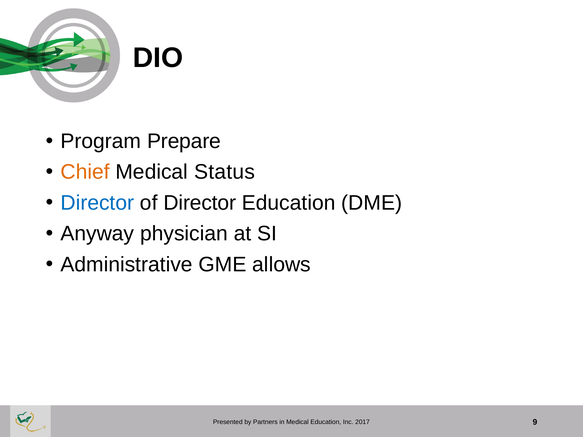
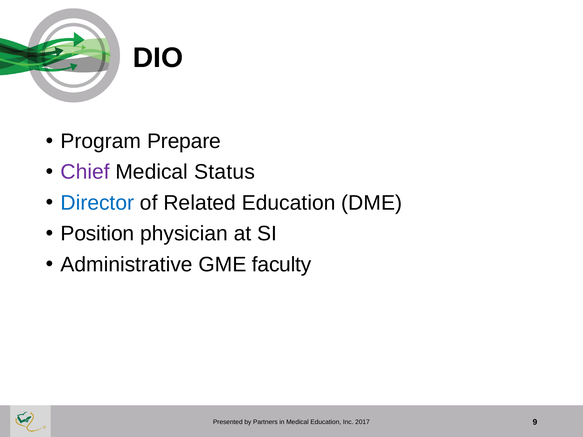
Chief colour: orange -> purple (85, 172)
of Director: Director -> Related (200, 203)
Anyway: Anyway -> Position (97, 234)
allows: allows -> faculty (282, 265)
